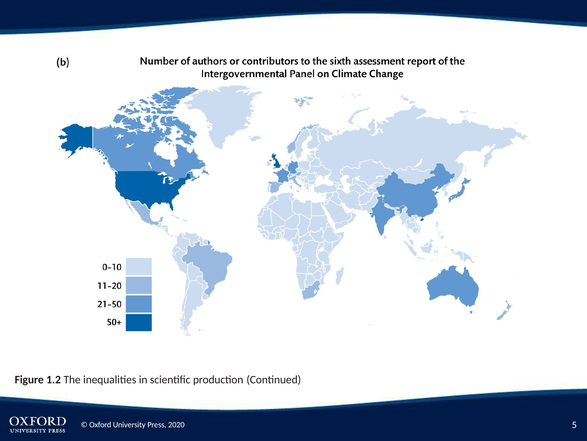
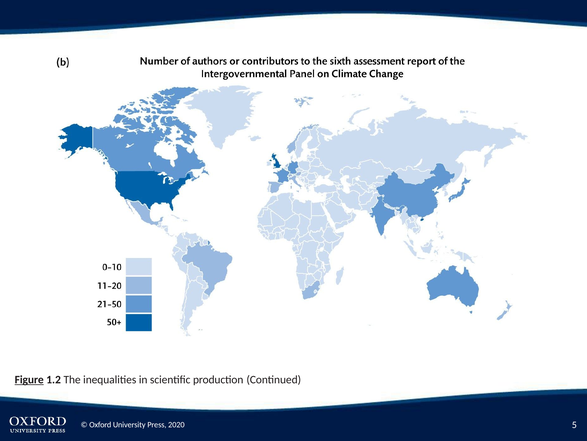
Figure underline: none -> present (29, 379)
